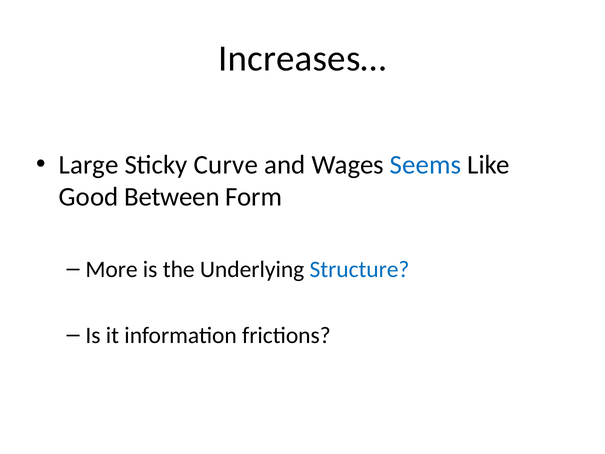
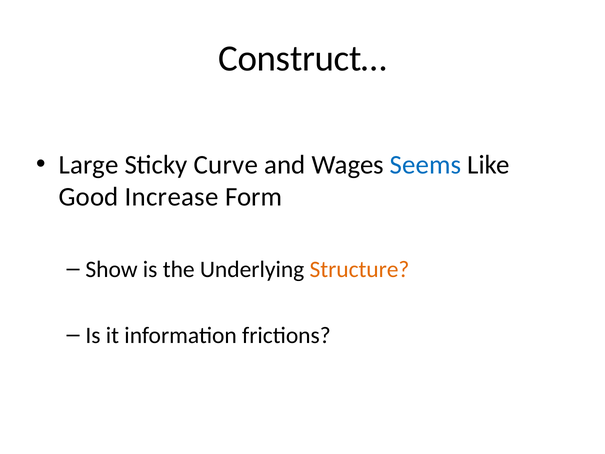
Increases…: Increases… -> Construct… (303, 59)
Between: Between -> Increase (172, 197)
More: More -> Show (112, 269)
Structure colour: blue -> orange (359, 269)
